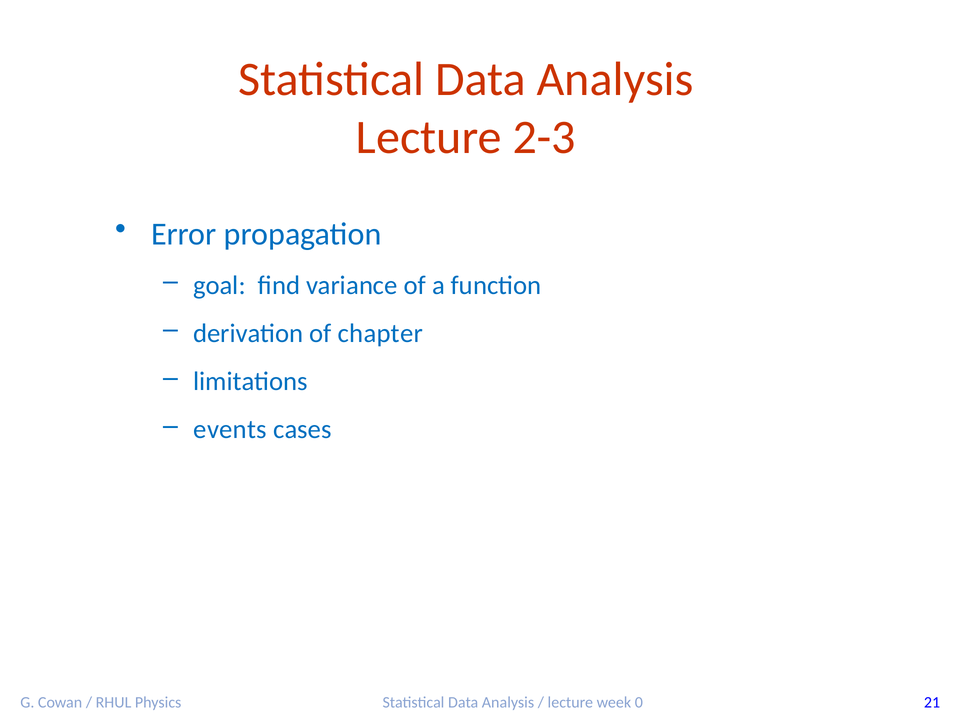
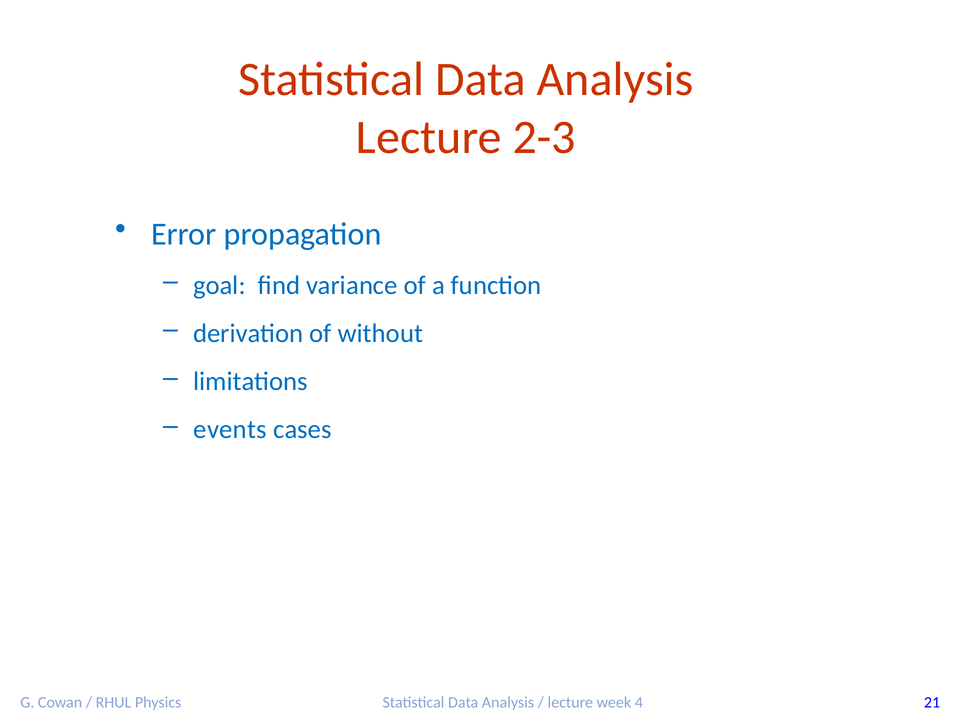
chapter: chapter -> without (380, 333)
0: 0 -> 4 (639, 702)
